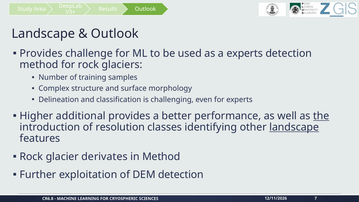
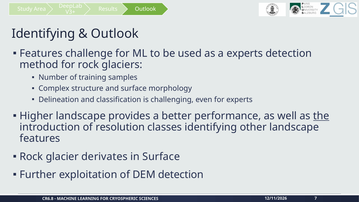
Landscape: Landscape -> Identifying (43, 34)
Provides: Provides -> Features (41, 53)
Higher additional: additional -> landscape (81, 116)
landscape underline: present -> none (294, 127)
in Method: Method -> Surface (161, 157)
